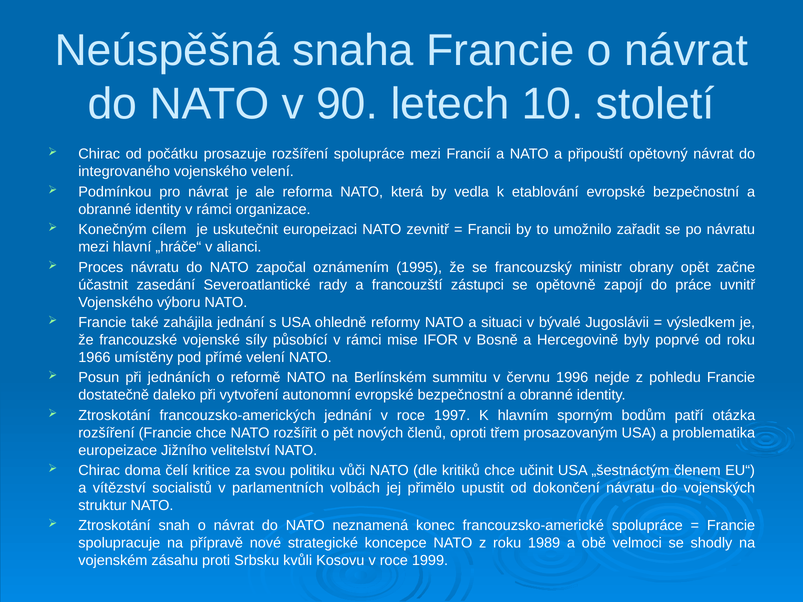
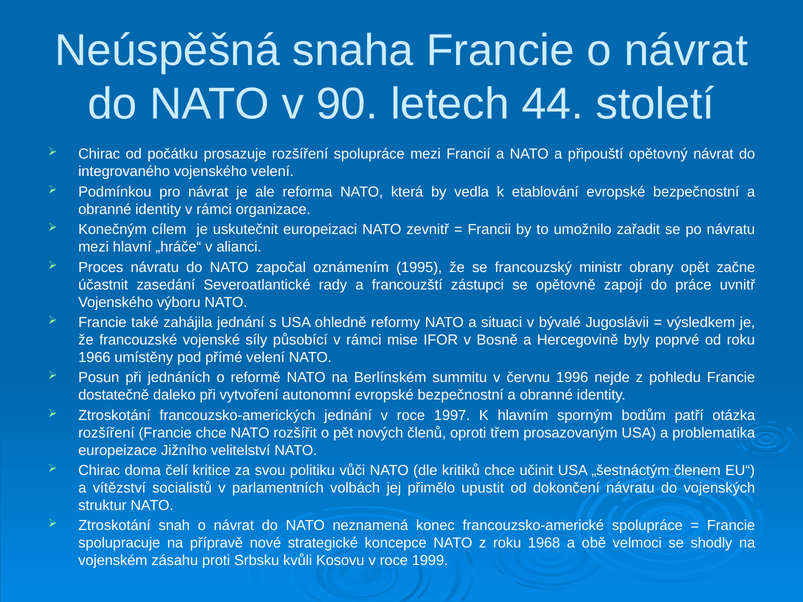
10: 10 -> 44 (553, 104)
1989: 1989 -> 1968 (544, 543)
